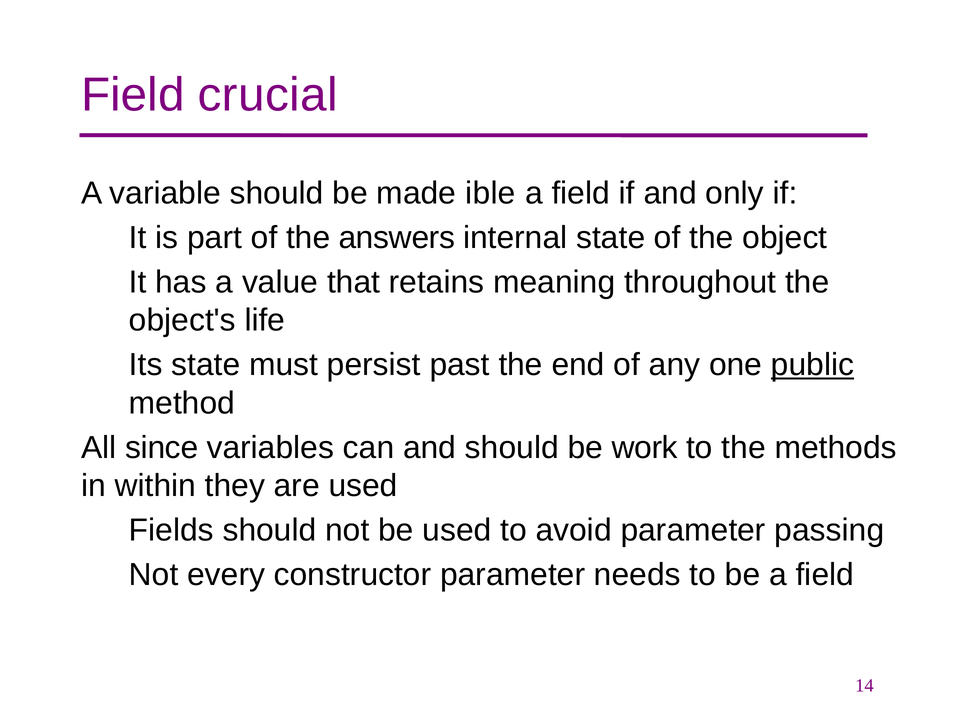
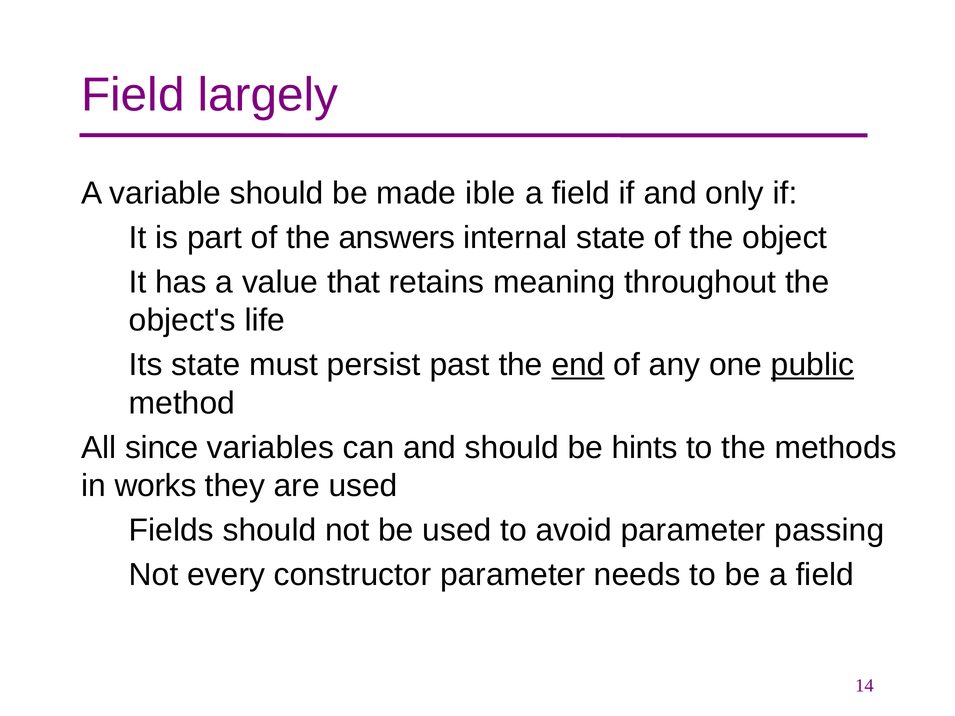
crucial: crucial -> largely (268, 95)
end underline: none -> present (578, 365)
work: work -> hints (645, 448)
within: within -> works (156, 486)
